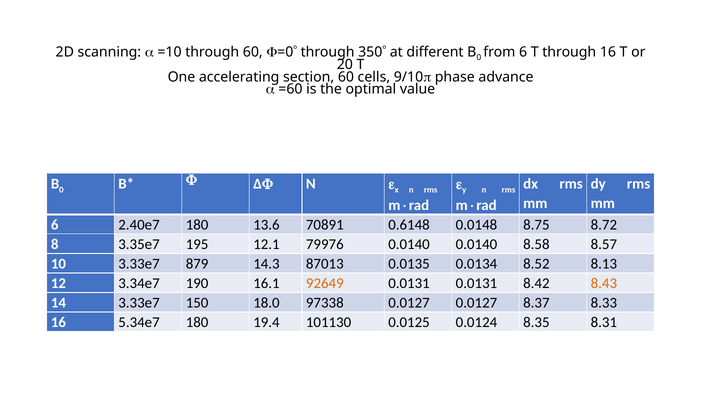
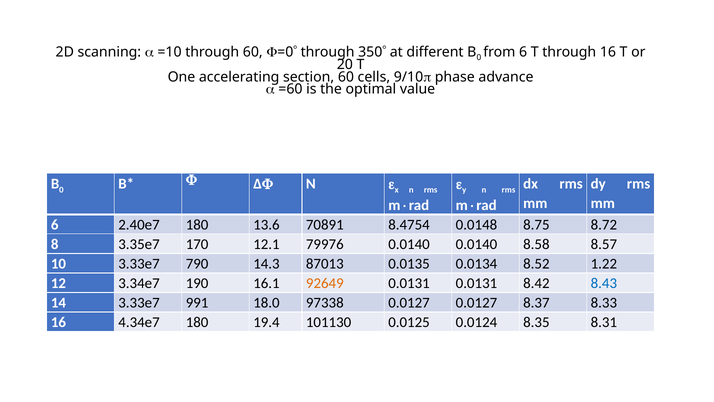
0.6148: 0.6148 -> 8.4754 (409, 225)
195: 195 -> 170 (197, 244)
879: 879 -> 790 (197, 264)
8.13: 8.13 -> 1.22 (604, 264)
8.43 colour: orange -> blue (604, 283)
150: 150 -> 991 (197, 303)
5.34e7: 5.34e7 -> 4.34e7 (139, 322)
